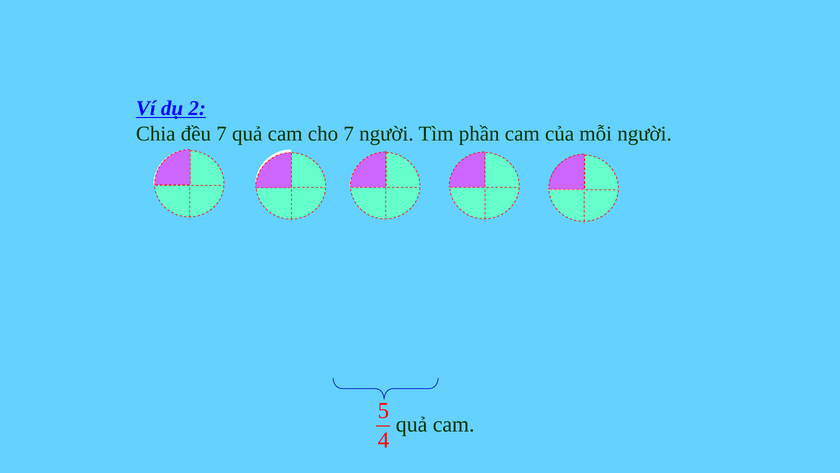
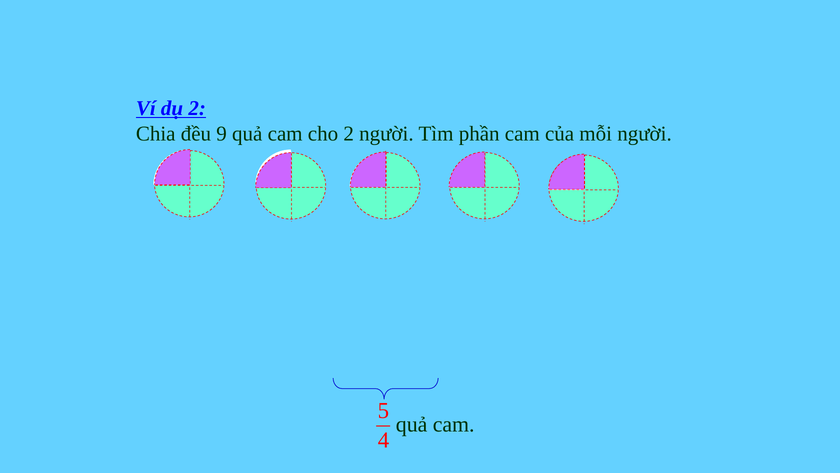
đều 7: 7 -> 9 (222, 134)
cho 7: 7 -> 2 (349, 134)
